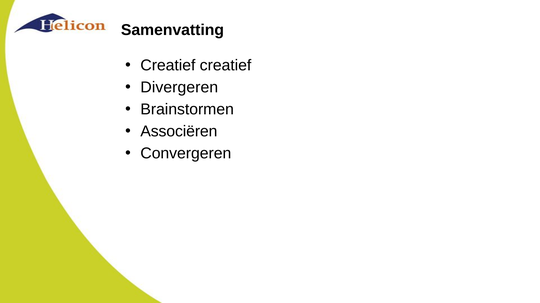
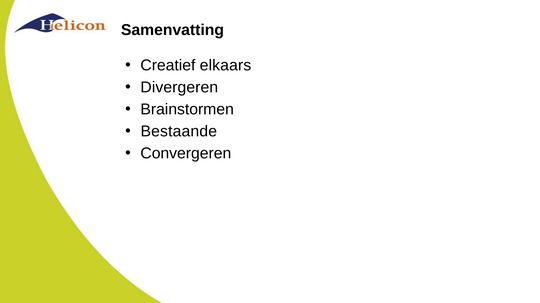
Creatief creatief: creatief -> elkaars (225, 66)
Associëren: Associëren -> Bestaande (179, 132)
